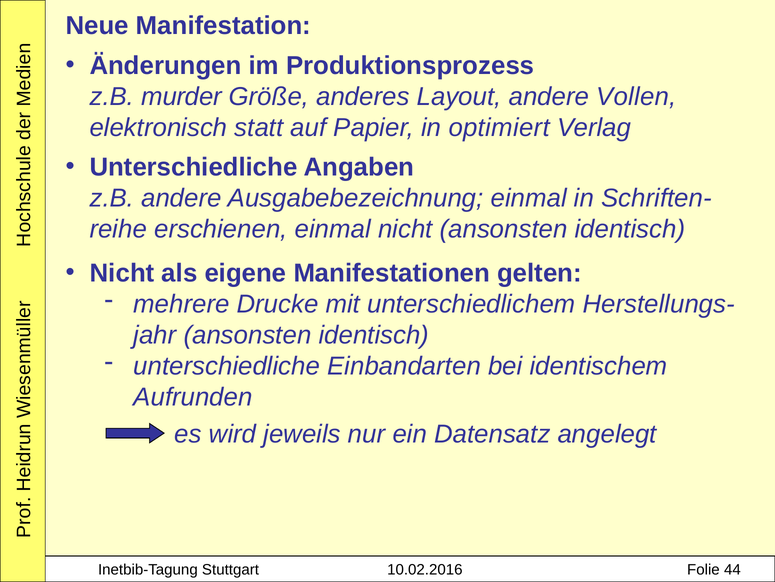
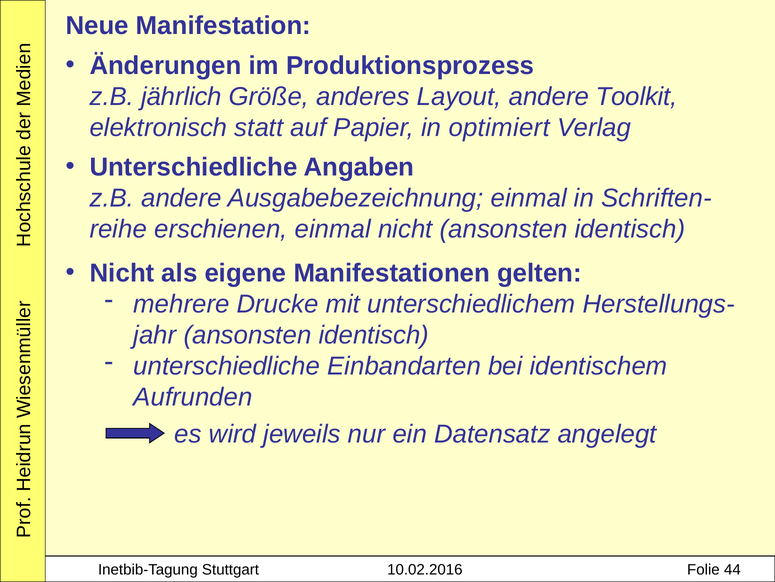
murder: murder -> jährlich (182, 96)
Vollen: Vollen -> Toolkit (637, 96)
